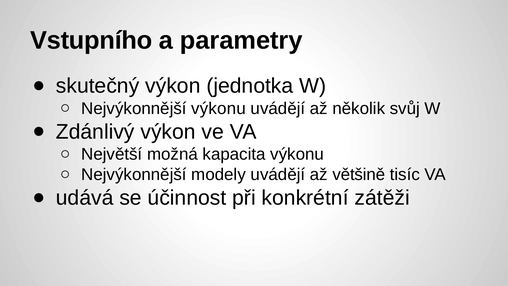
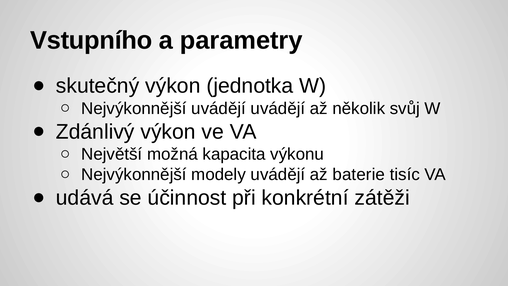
Nejvýkonnější výkonu: výkonu -> uvádějí (219, 109)
většině: většině -> baterie (359, 175)
